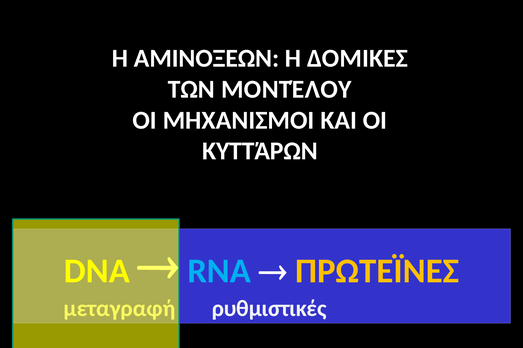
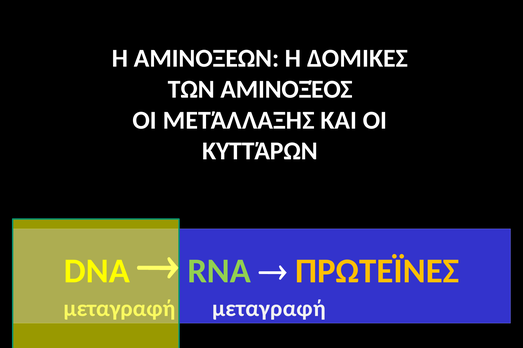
ΜΟΝΤΈΛΟΥ: ΜΟΝΤΈΛΟΥ -> ΑΜΙΝΟΞΈΟΣ (287, 89)
ΜΗΧΑΝΙΣΜΟΙ: ΜΗΧΑΝΙΣΜΟΙ -> ΜΕΤΆΛΛΑΞΗΣ (239, 120)
RNA colour: light blue -> light green (219, 272)
ρυθμιστικές: ρυθμιστικές -> μεταγραφή (269, 309)
